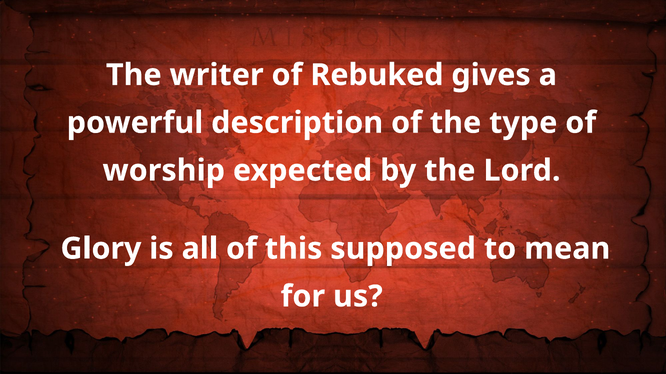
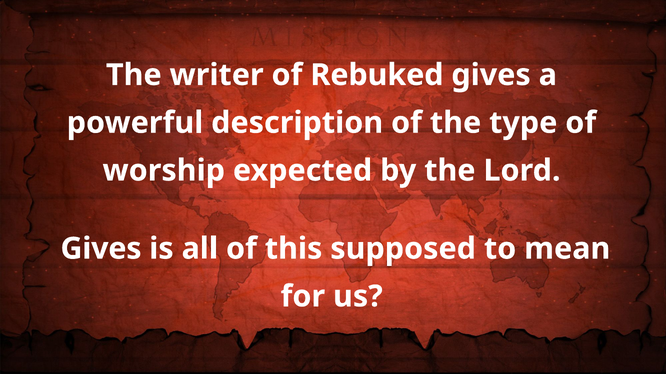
Glory: Glory -> Gives (101, 249)
